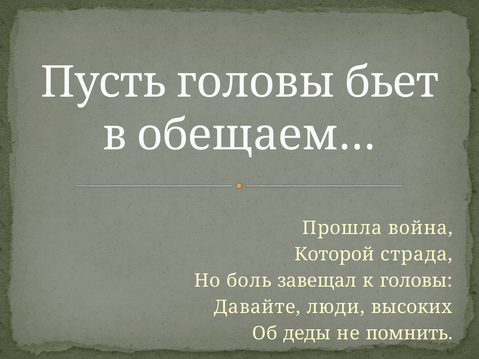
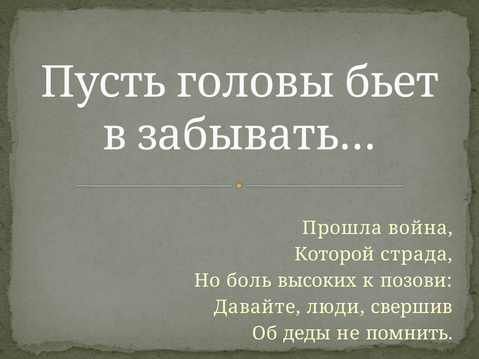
обещаем…: обещаем… -> забывать… (257, 135)
завещал: завещал -> высоких (317, 281)
к головы: головы -> позови (416, 281)
высоких: высоких -> свершив (412, 307)
